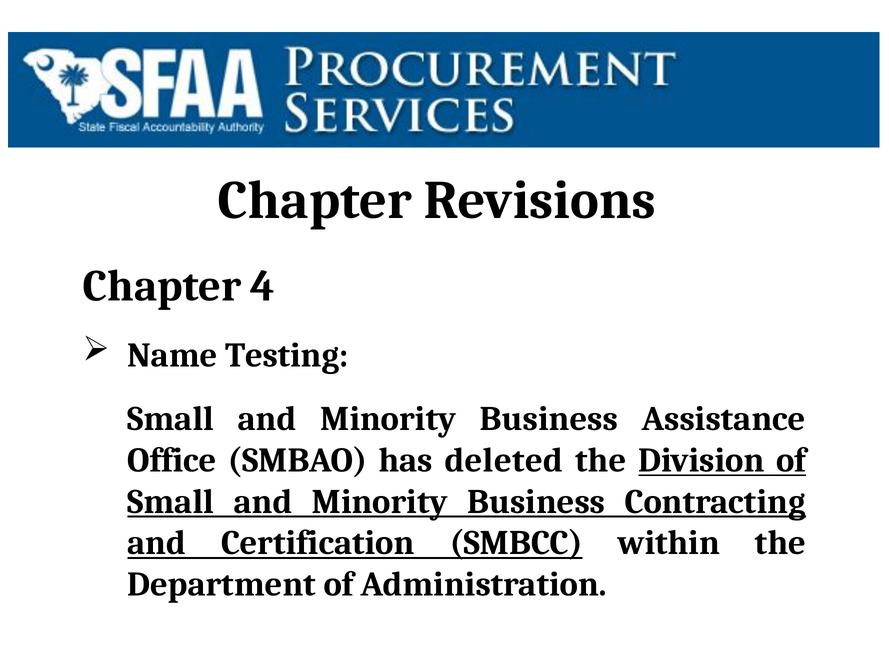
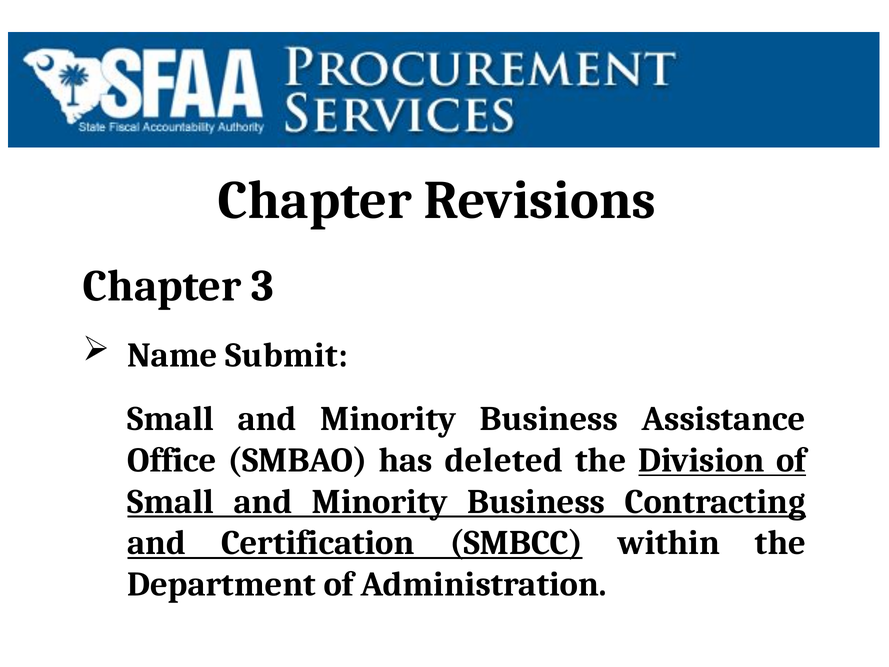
4: 4 -> 3 (263, 286)
Testing: Testing -> Submit (287, 355)
